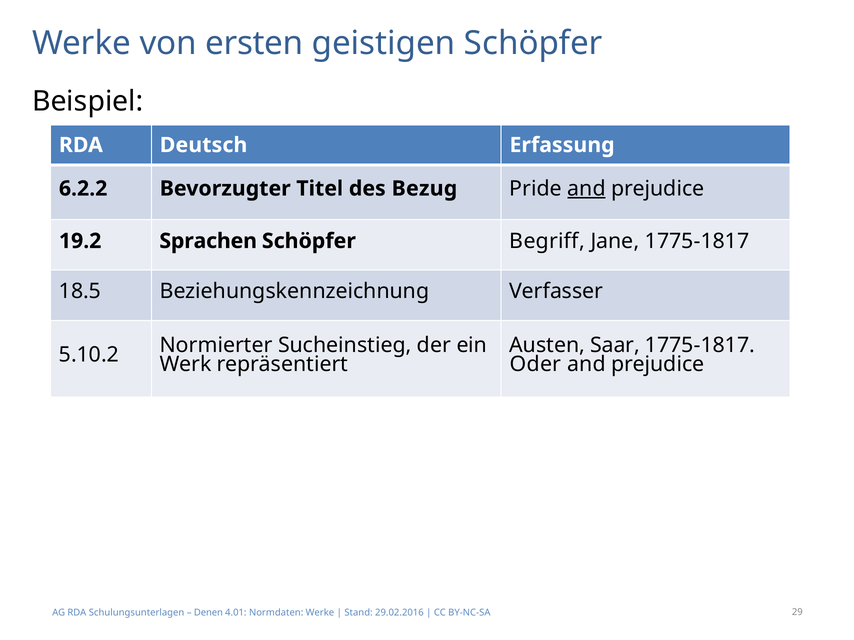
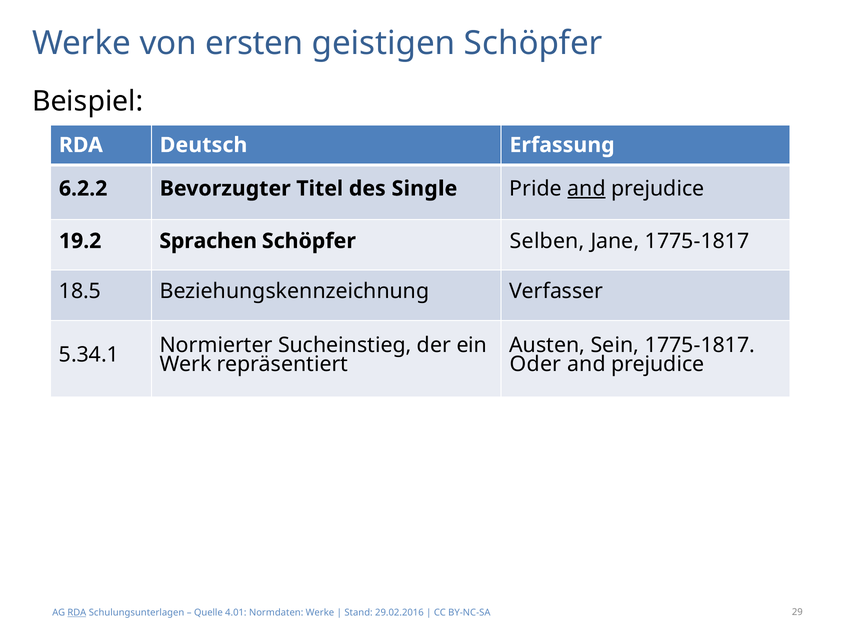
Bezug: Bezug -> Single (424, 189)
Begriff: Begriff -> Selben (547, 241)
Saar: Saar -> Sein (615, 346)
5.10.2: 5.10.2 -> 5.34.1 (89, 355)
RDA underline: none -> present (77, 613)
Denen: Denen -> Quelle (208, 613)
